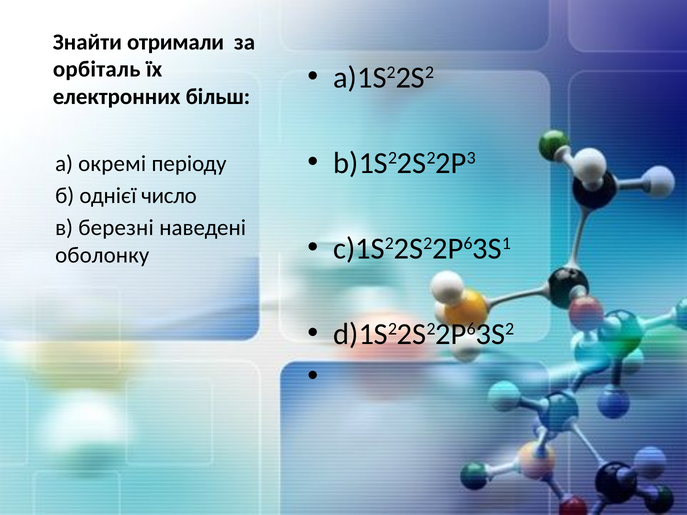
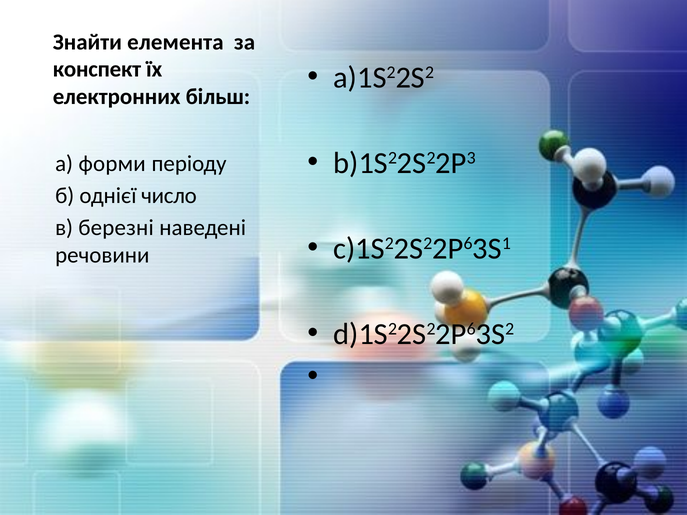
отримали: отримали -> елемента (175, 42)
орбіталь: орбіталь -> конспект (97, 69)
окремі: окремі -> форми (112, 164)
оболонку: оболонку -> речовини (102, 255)
